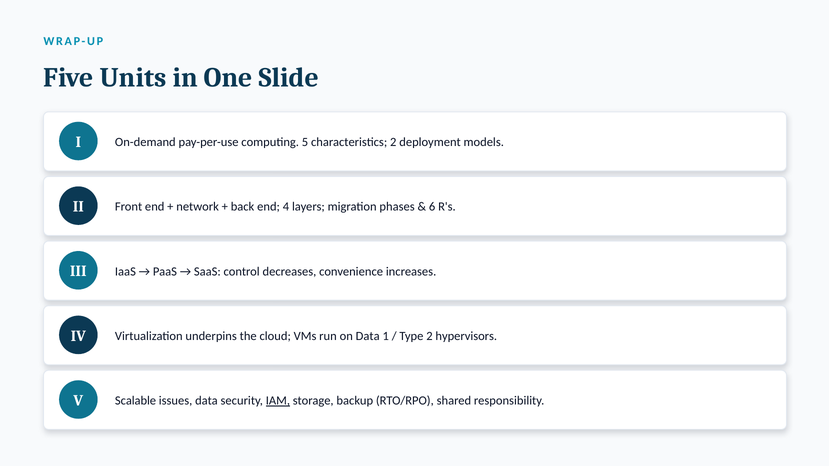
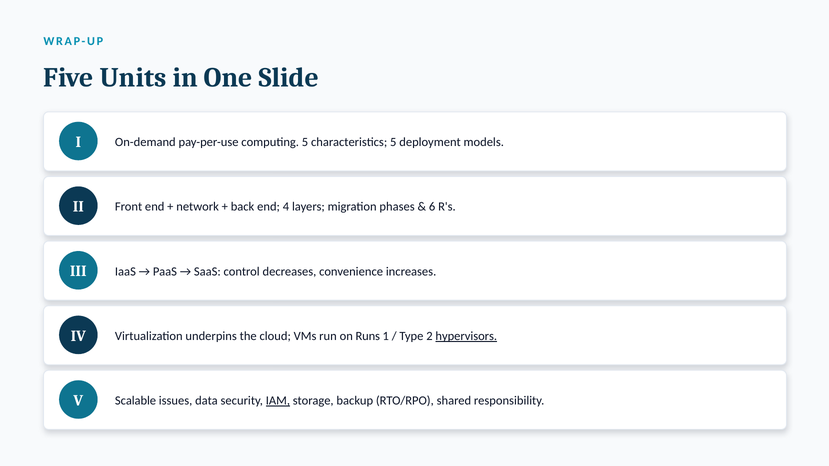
characteristics 2: 2 -> 5 (393, 142)
on Data: Data -> Runs (368, 336)
hypervisors underline: none -> present (466, 336)
